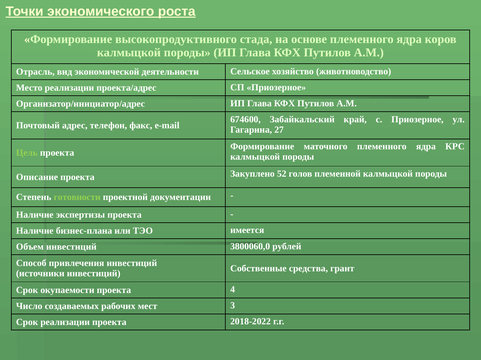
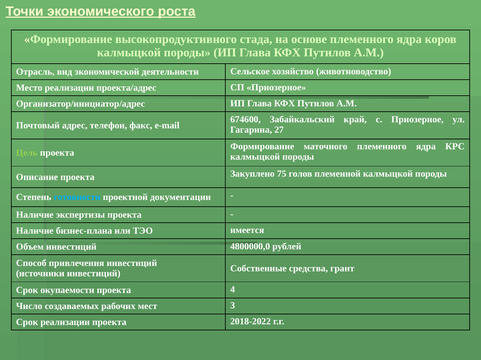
52: 52 -> 75 (282, 174)
готовности colour: light green -> light blue (77, 198)
3800060,0: 3800060,0 -> 4800000,0 (250, 247)
